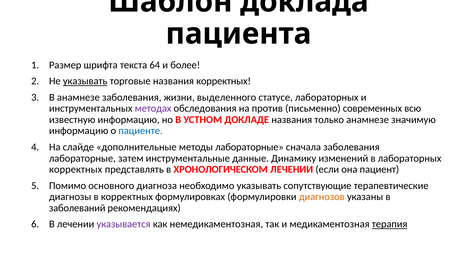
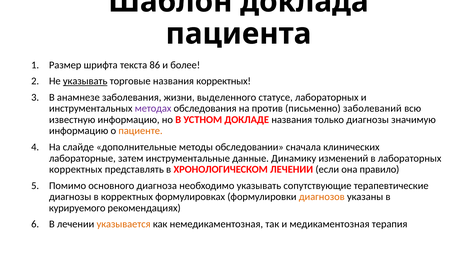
64: 64 -> 86 (155, 65)
современных: современных -> заболеваний (372, 109)
только анамнезе: анамнезе -> диагнозы (368, 120)
пациенте colour: blue -> orange (140, 131)
методы лабораторные: лабораторные -> обследовании (249, 147)
сначала заболевания: заболевания -> клинических (351, 147)
пациент: пациент -> правило (379, 170)
заболеваний: заболеваний -> курируемого (77, 208)
указывается colour: purple -> orange (124, 224)
терапия underline: present -> none (390, 224)
